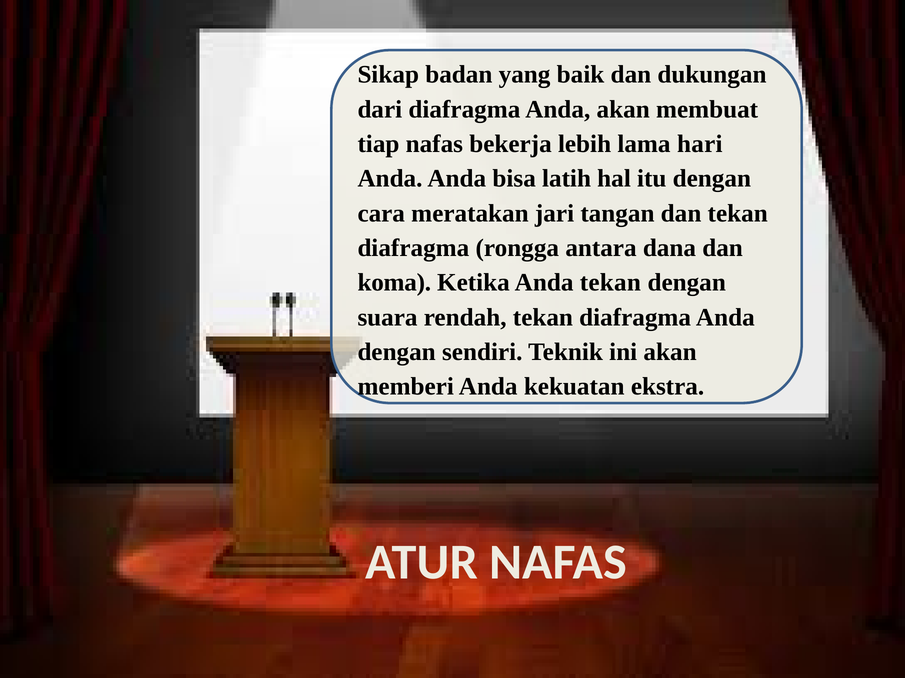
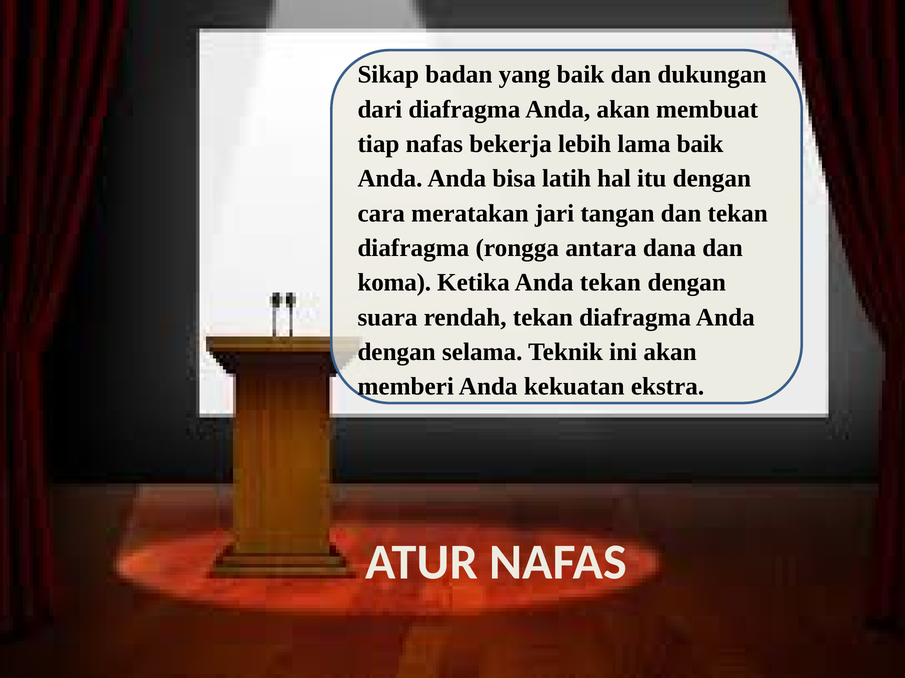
lama hari: hari -> baik (700, 144)
sendiri: sendiri -> selama (482, 352)
